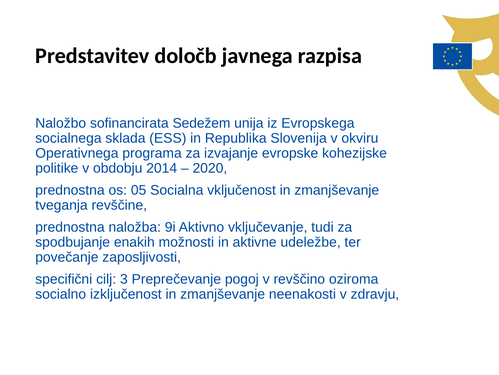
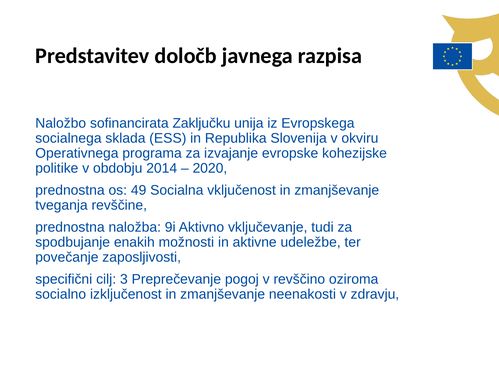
Sedežem: Sedežem -> Zaključku (201, 123)
05: 05 -> 49 (139, 190)
